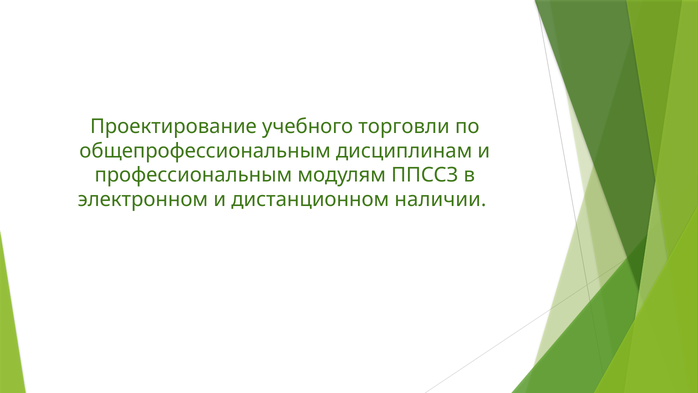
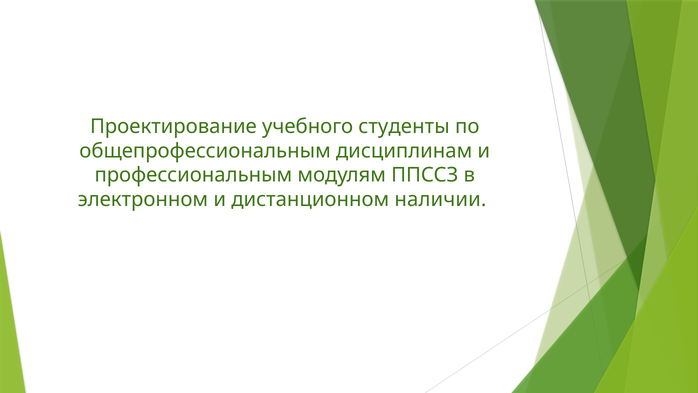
торговли: торговли -> студенты (404, 126)
